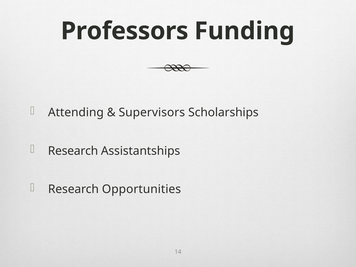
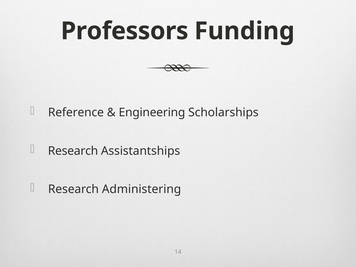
Attending: Attending -> Reference (76, 113)
Supervisors: Supervisors -> Engineering (152, 113)
Opportunities: Opportunities -> Administering (142, 189)
